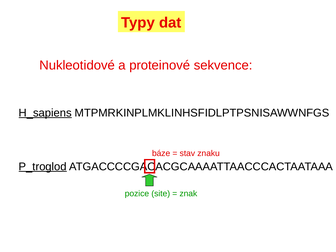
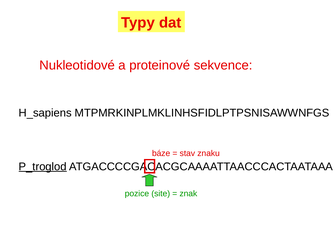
H_sapiens underline: present -> none (45, 113)
